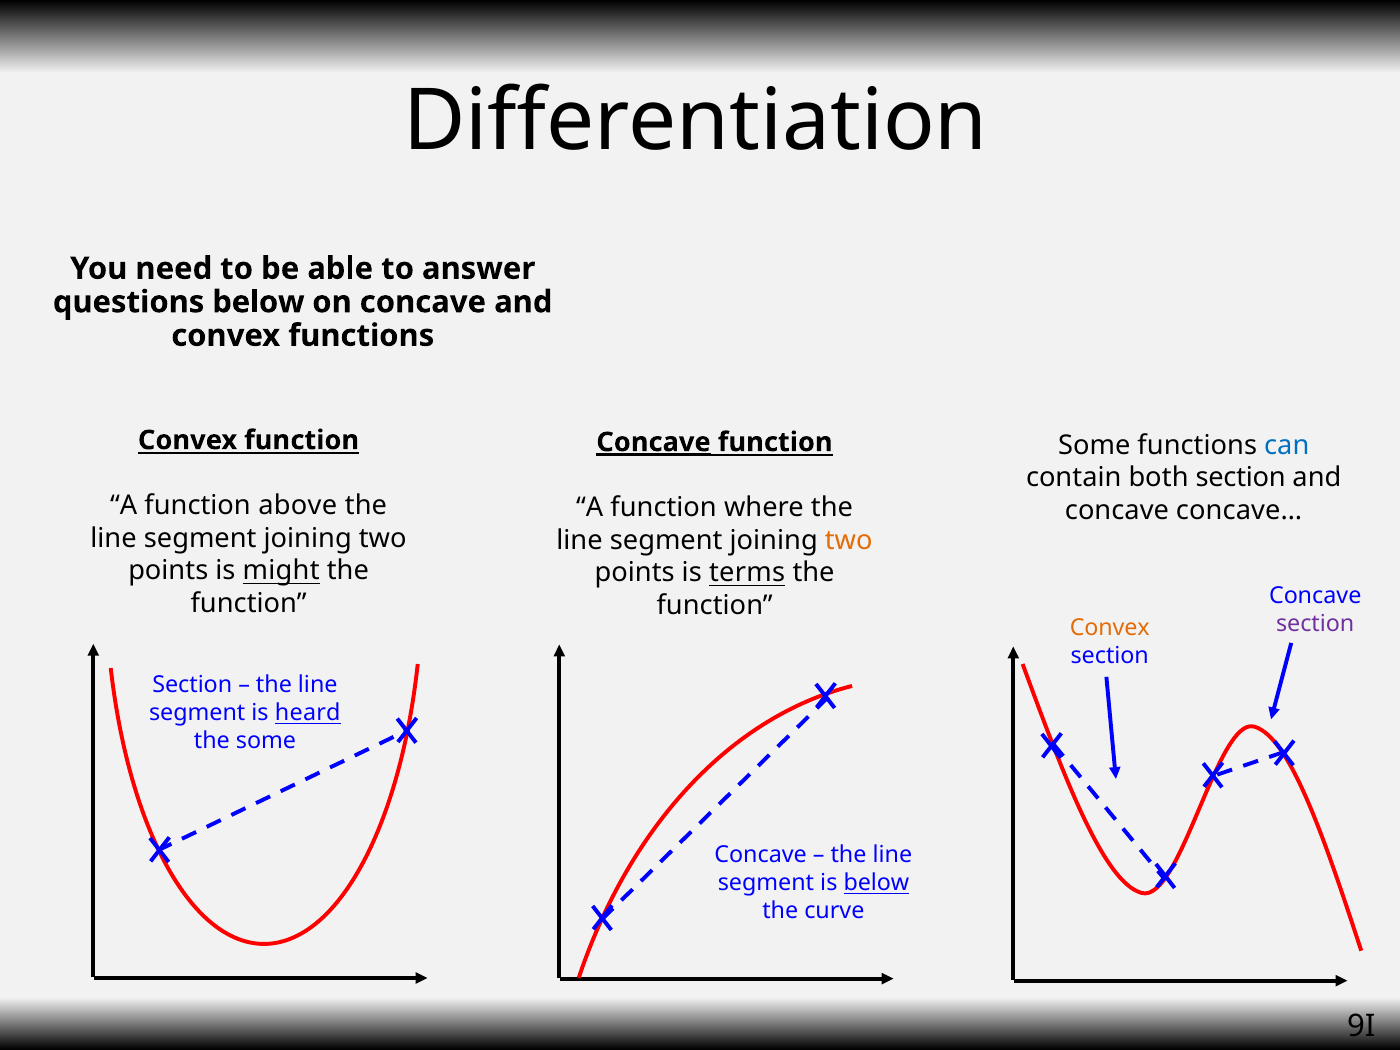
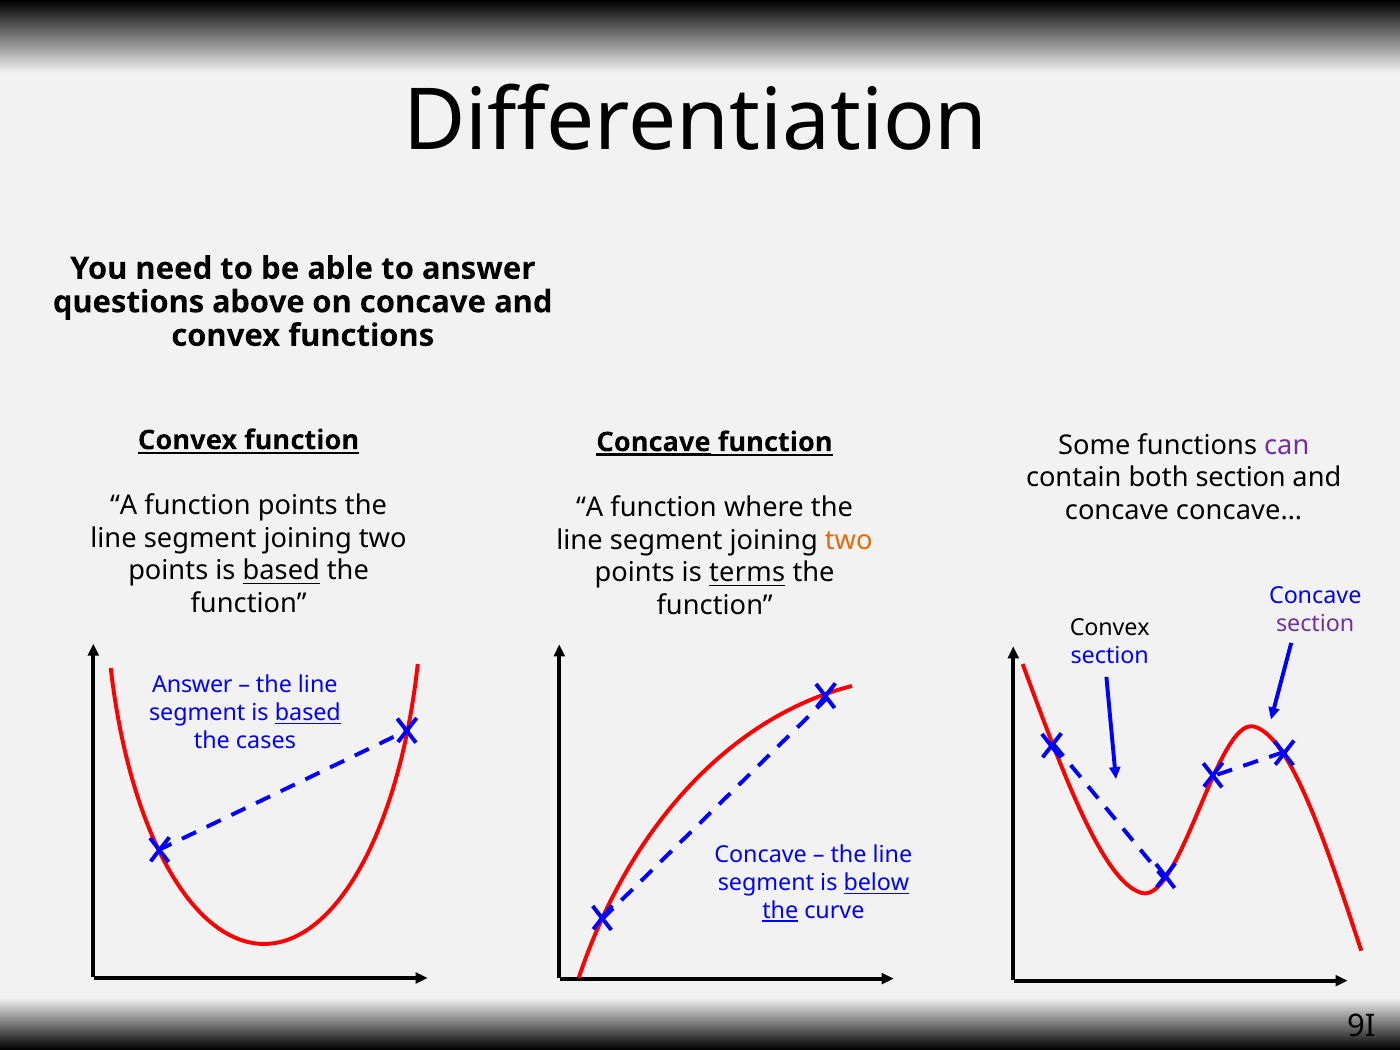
questions below: below -> above (258, 302)
can colour: blue -> purple (1287, 445)
function above: above -> points (298, 506)
points is might: might -> based (281, 571)
Convex colour: orange -> black (1110, 628)
Section: Section -> Answer (192, 685)
segment is heard: heard -> based (308, 713)
the some: some -> cases (266, 741)
the underline: none -> present (780, 911)
